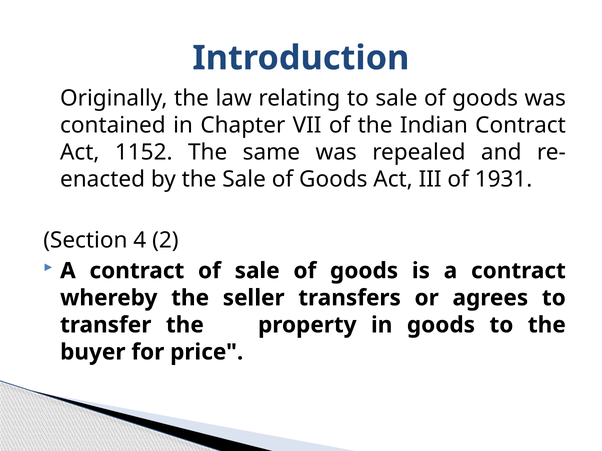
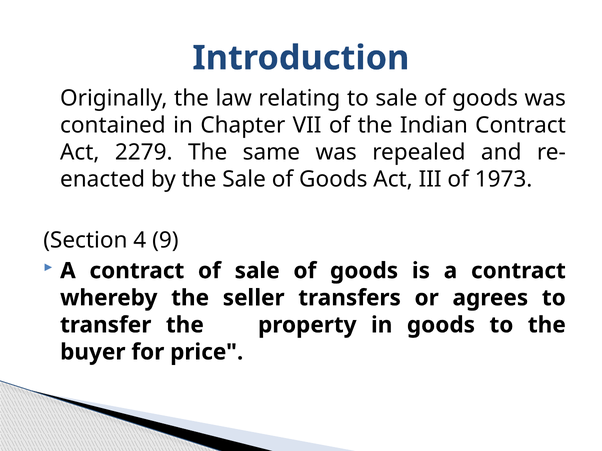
1152: 1152 -> 2279 (144, 153)
1931: 1931 -> 1973 (504, 180)
2: 2 -> 9 (165, 241)
